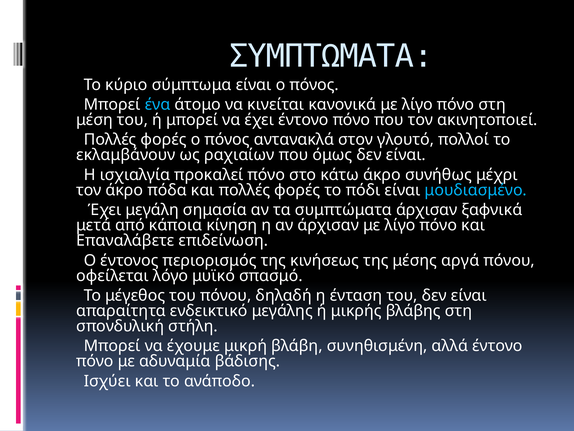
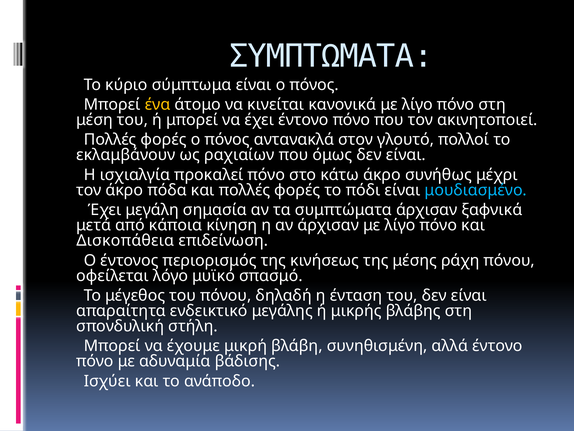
ένα colour: light blue -> yellow (158, 104)
Επαναλάβετε: Επαναλάβετε -> Δισκοπάθεια (125, 240)
αργά: αργά -> ράχη (460, 260)
